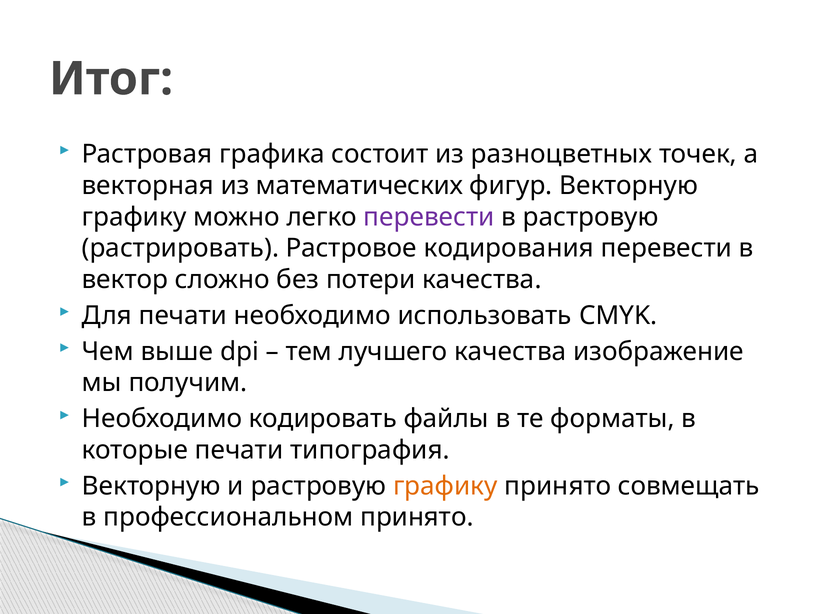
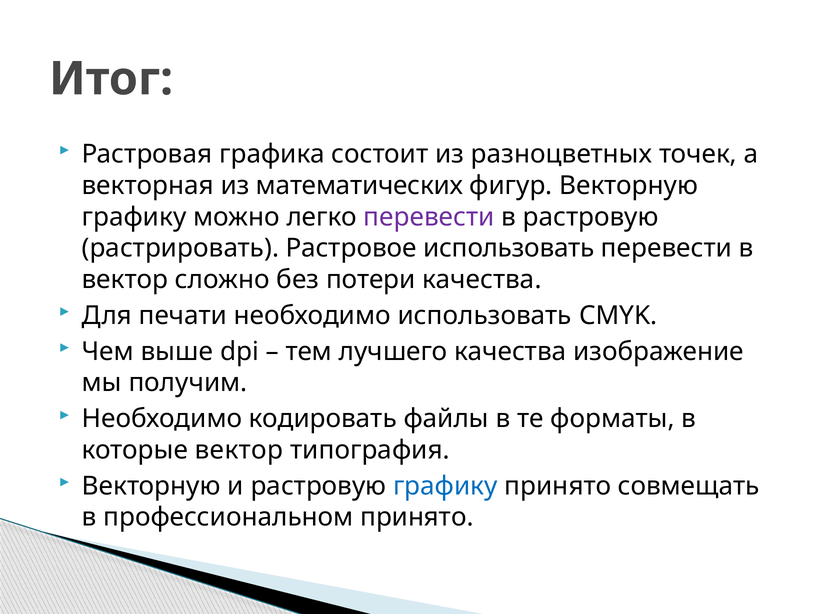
Растровое кодирования: кодирования -> использовать (509, 248)
которые печати: печати -> вектор (239, 450)
графику colour: orange -> blue (445, 486)
